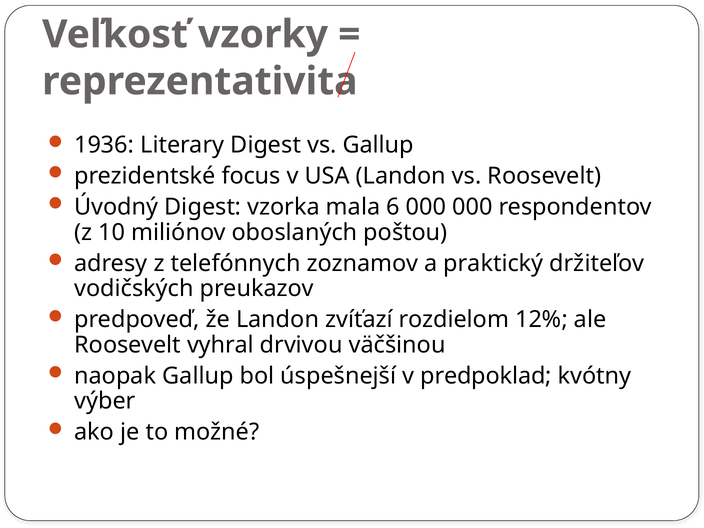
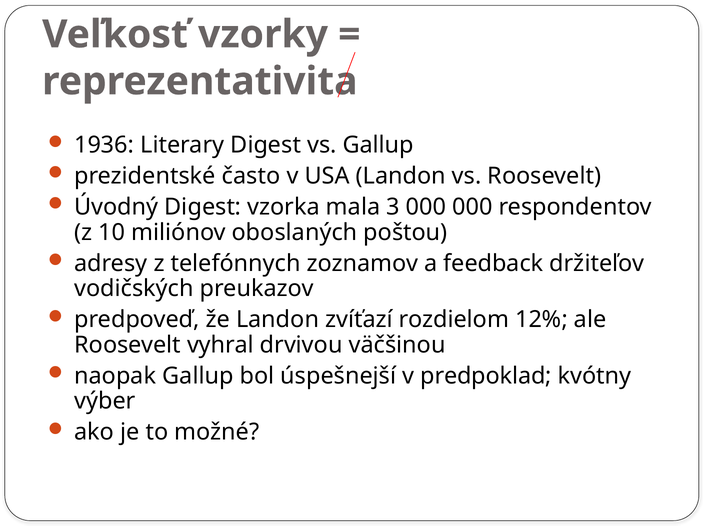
focus: focus -> často (251, 176)
6: 6 -> 3 (393, 207)
praktický: praktický -> feedback (493, 263)
